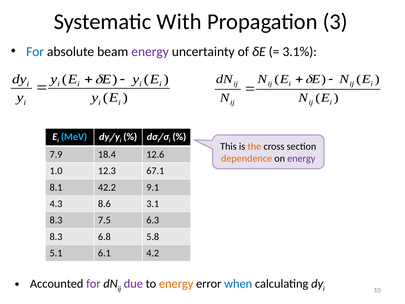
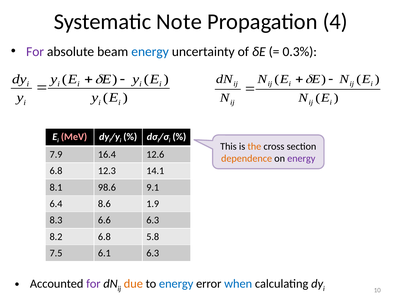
With: With -> Note (179, 22)
3: 3 -> 4 (335, 22)
For colour: blue -> purple (35, 52)
energy colour: purple -> blue (150, 52)
3.1%: 3.1% -> 0.3% (300, 52)
MeV colour: light blue -> pink (74, 137)
18.4: 18.4 -> 16.4 (107, 154)
1.0: 1.0 -> 6.8 (56, 171)
67.1: 67.1 -> 14.1 (155, 171)
42.2: 42.2 -> 98.6 (107, 187)
4.3: 4.3 -> 6.4 (56, 204)
3.1: 3.1 -> 1.9 (153, 204)
7.5: 7.5 -> 6.6 (104, 220)
8.3: 8.3 -> 8.2 (56, 236)
5.1: 5.1 -> 7.5 (56, 253)
6.1 4.2: 4.2 -> 6.3 (153, 253)
due colour: purple -> orange (133, 284)
energy colour: orange -> blue (176, 284)
